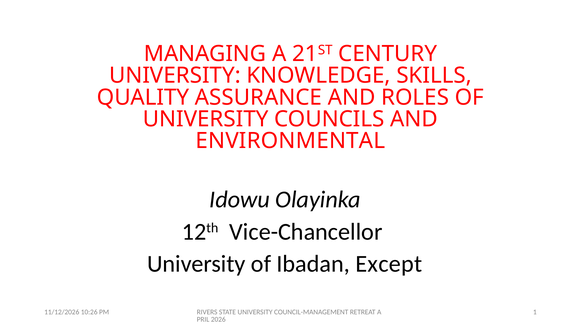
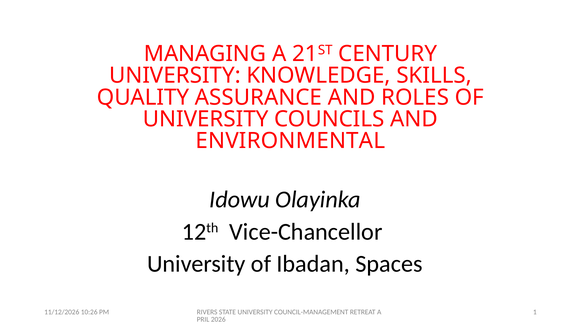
Except: Except -> Spaces (389, 264)
